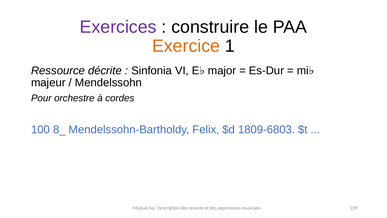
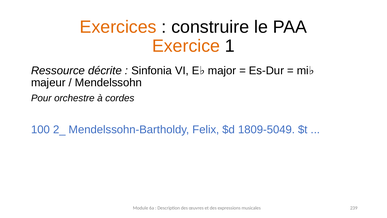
Exercices colour: purple -> orange (118, 27)
8_: 8_ -> 2_ (59, 130)
1809-6803: 1809-6803 -> 1809-5049 (267, 130)
